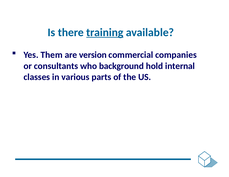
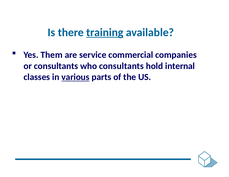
version: version -> service (93, 55)
who background: background -> consultants (121, 66)
various underline: none -> present (75, 77)
